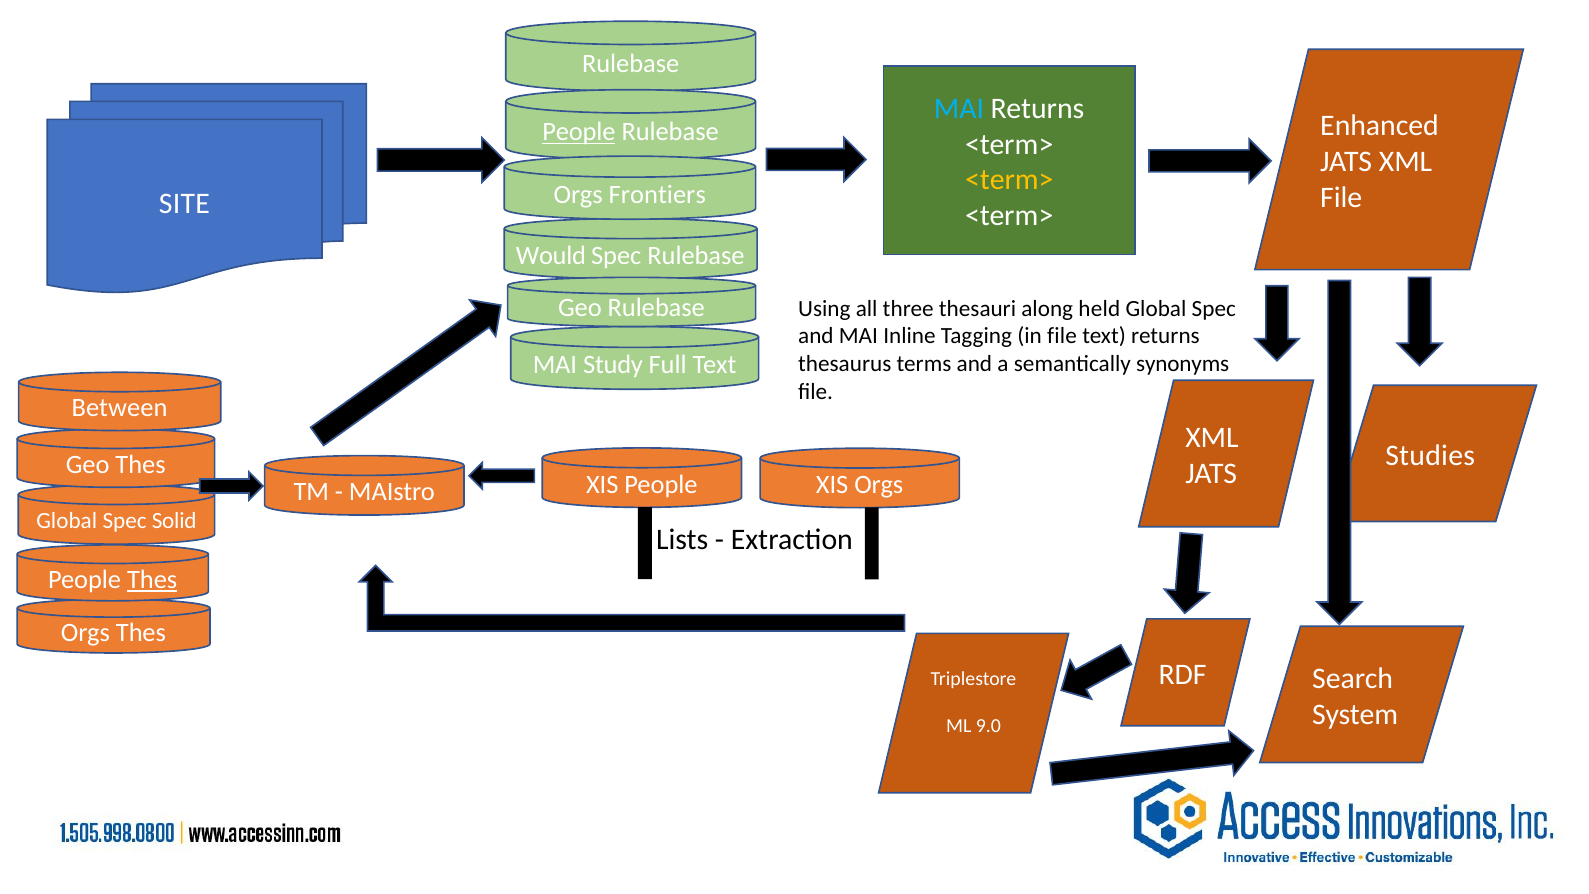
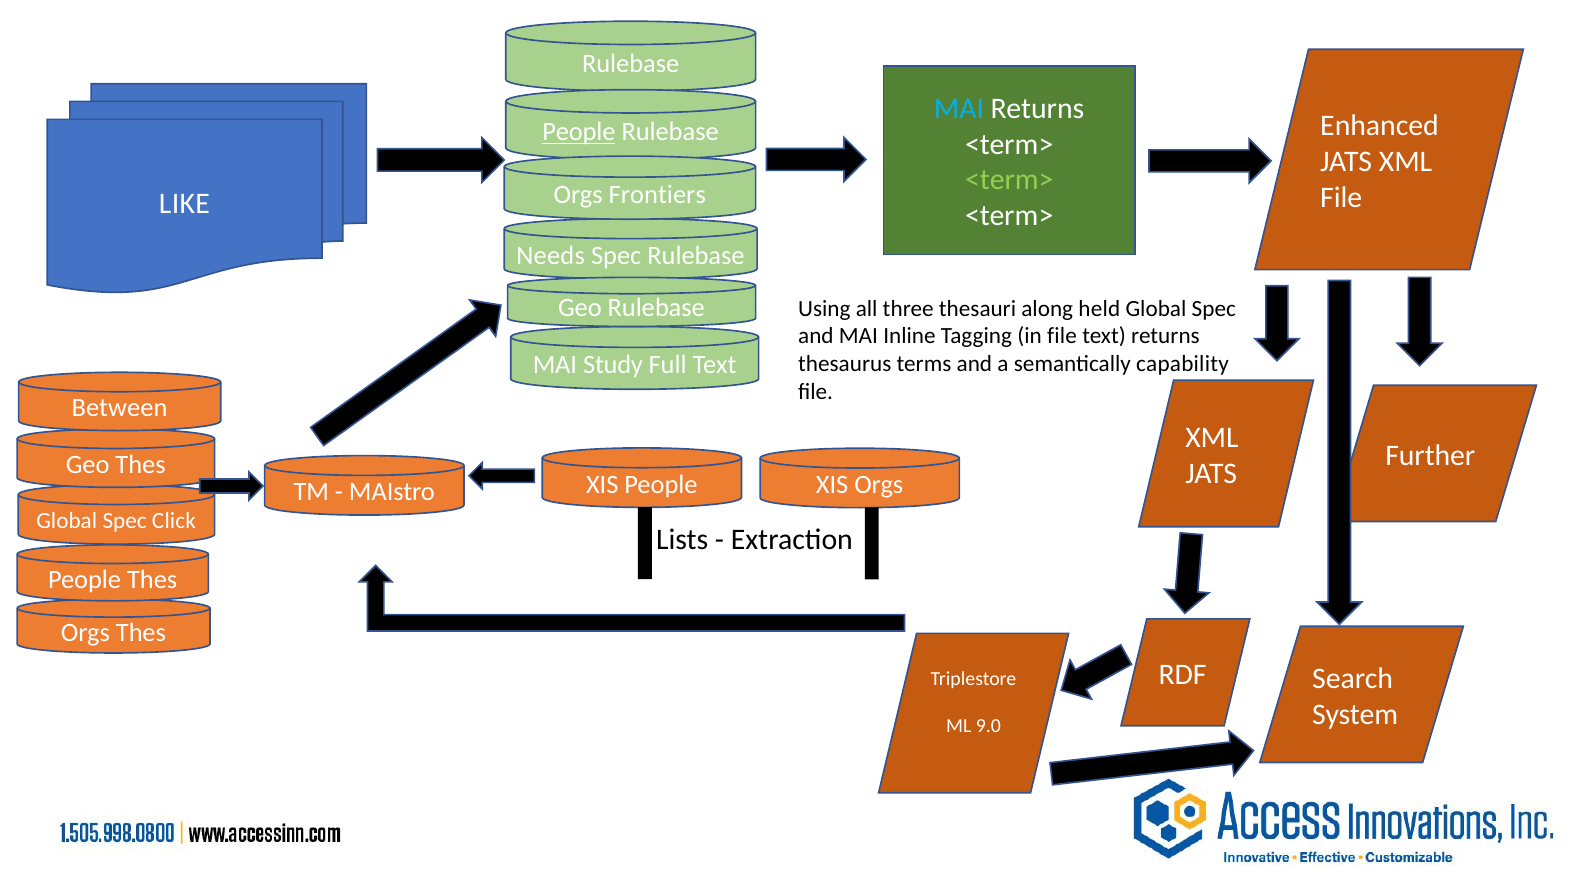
<term> colour: yellow -> light green (1009, 180)
SITE: SITE -> LIKE (184, 204)
Would: Would -> Needs (551, 256)
synonyms: synonyms -> capability (1182, 364)
Studies: Studies -> Further (1430, 455)
Solid: Solid -> Click (174, 521)
Thes underline: present -> none (152, 579)
